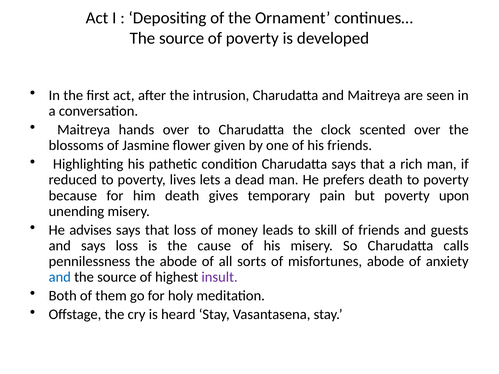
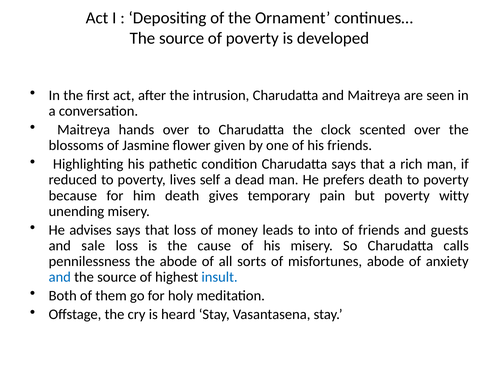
lets: lets -> self (210, 180)
upon: upon -> witty (454, 196)
skill: skill -> into (326, 230)
and says: says -> sale (93, 246)
insult colour: purple -> blue (220, 277)
